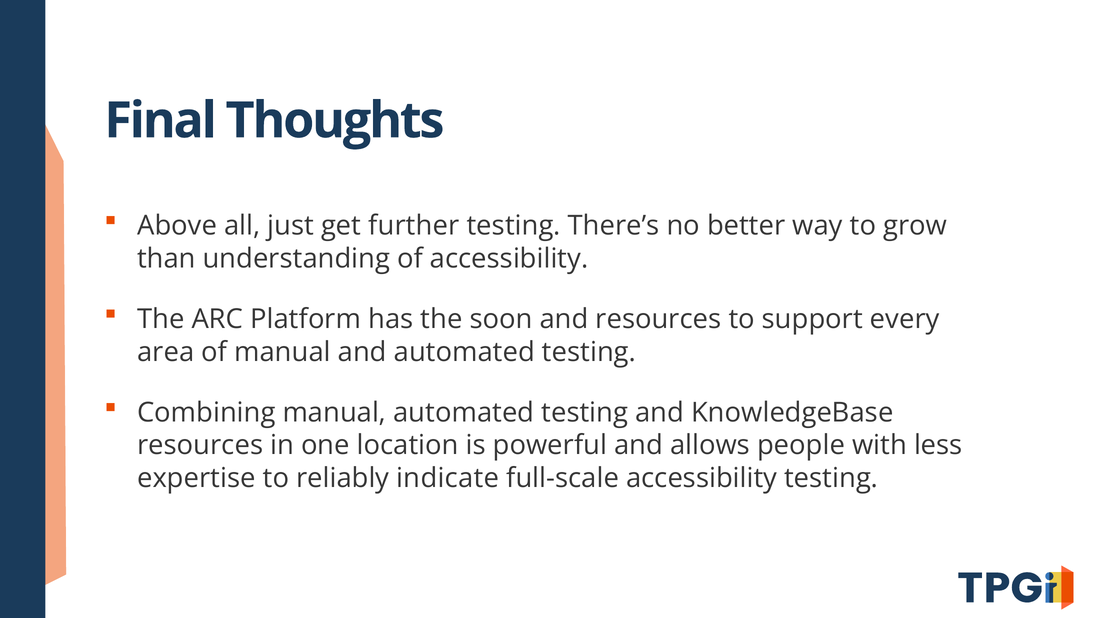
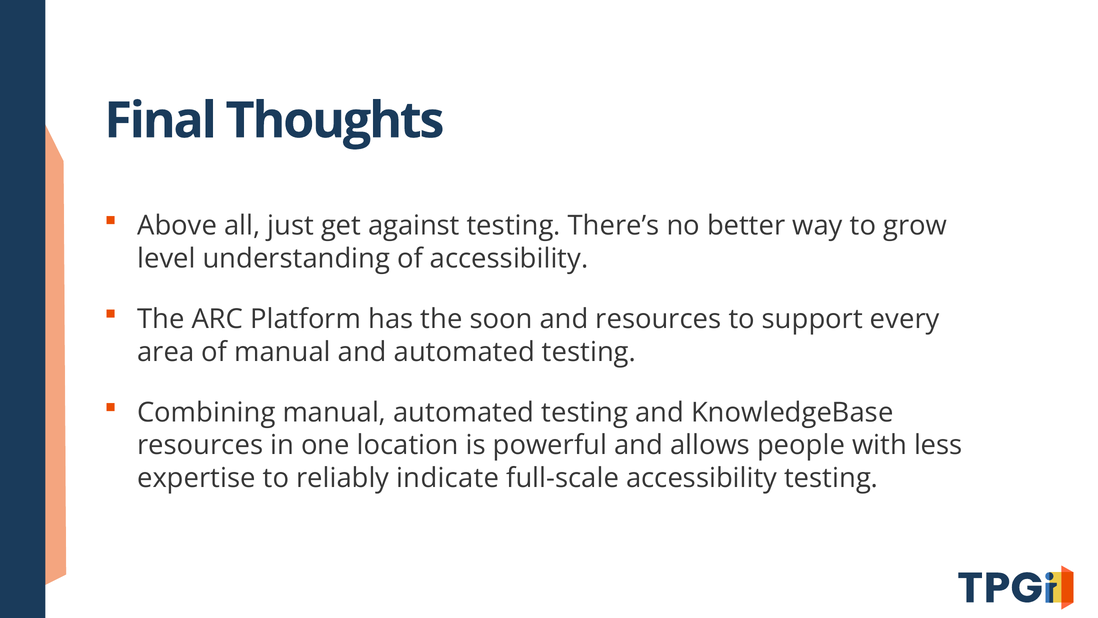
further: further -> against (414, 226)
than: than -> level (166, 259)
